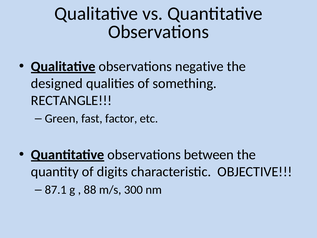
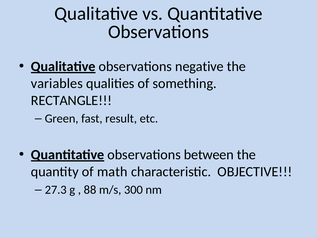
designed: designed -> variables (57, 83)
factor: factor -> result (121, 119)
digits: digits -> math (112, 172)
87.1: 87.1 -> 27.3 (56, 190)
